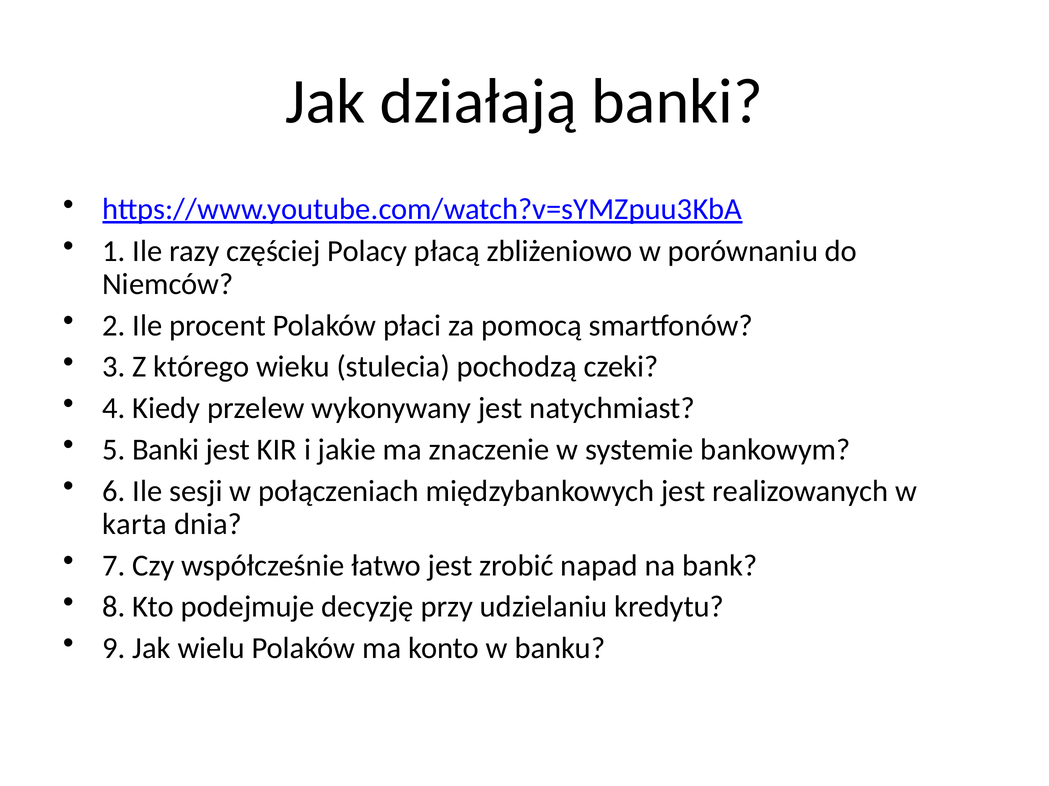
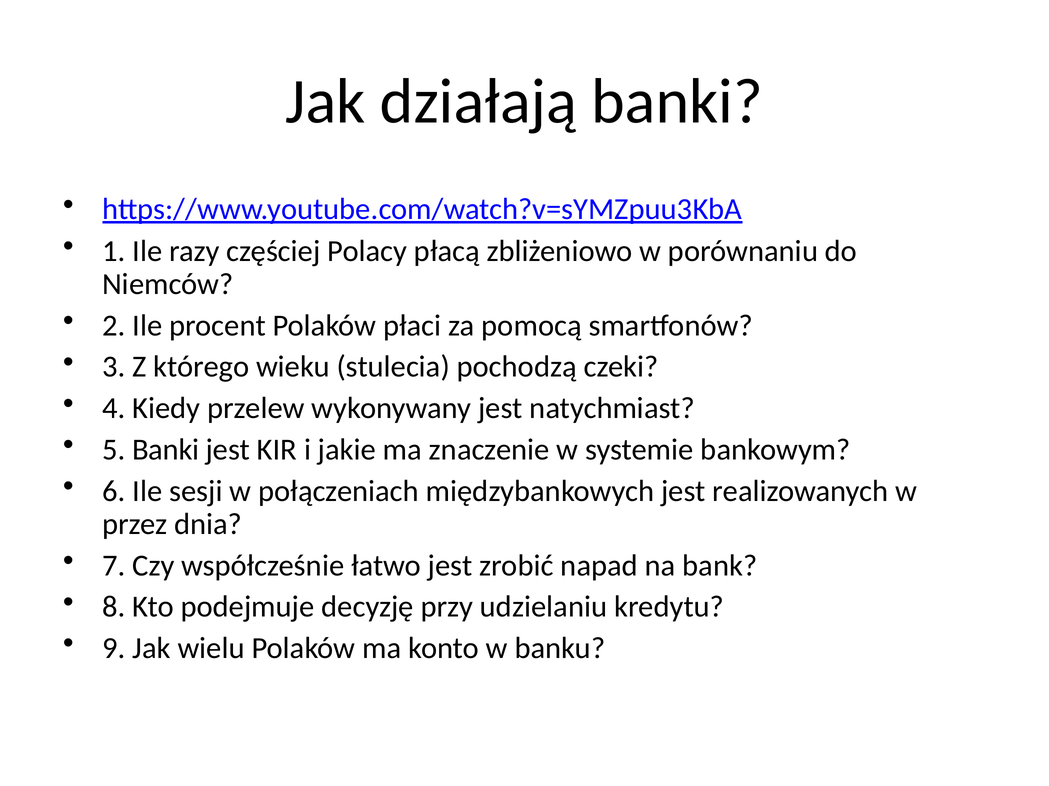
karta: karta -> przez (135, 525)
